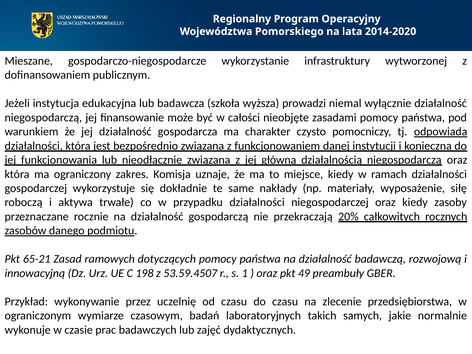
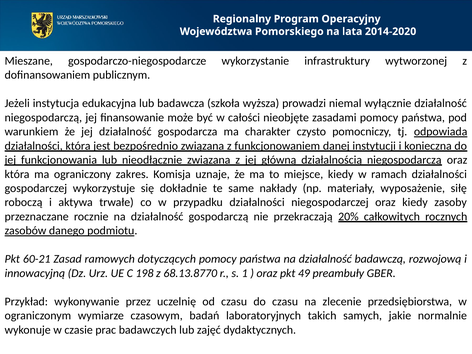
65-21: 65-21 -> 60-21 (37, 259)
53.59.4507: 53.59.4507 -> 68.13.8770 (190, 273)
